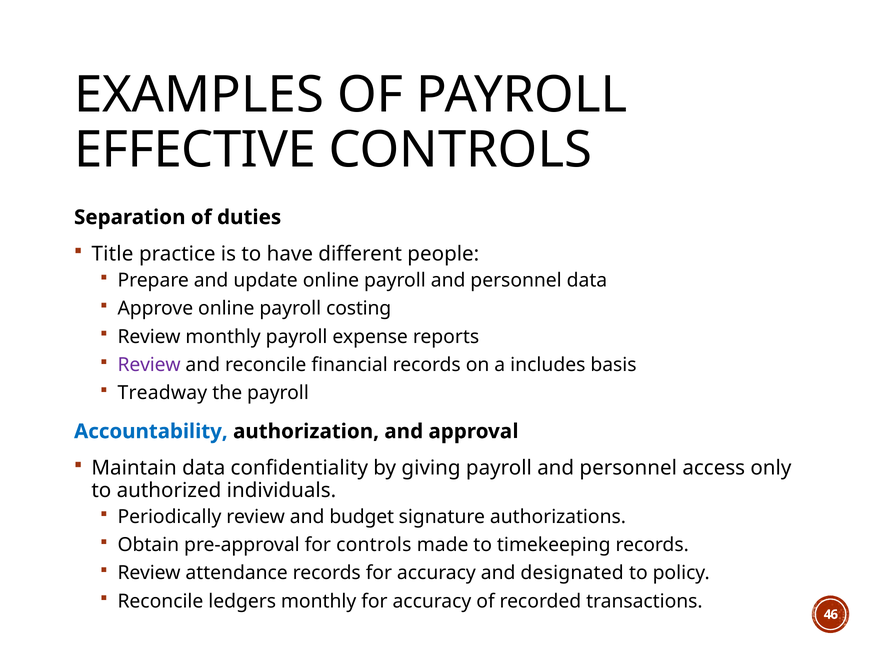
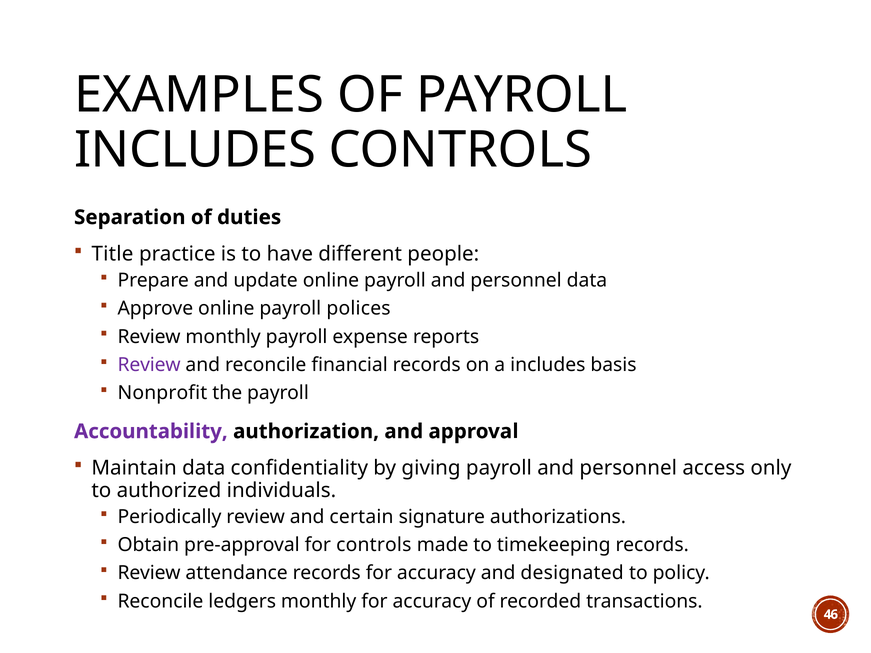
EFFECTIVE: EFFECTIVE -> INCLUDES (195, 150)
costing: costing -> polices (359, 309)
Treadway: Treadway -> Nonprofit (162, 393)
Accountability colour: blue -> purple (151, 432)
budget: budget -> certain (361, 517)
